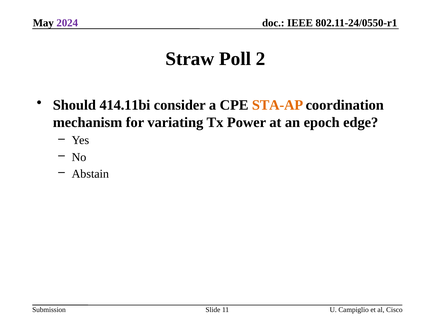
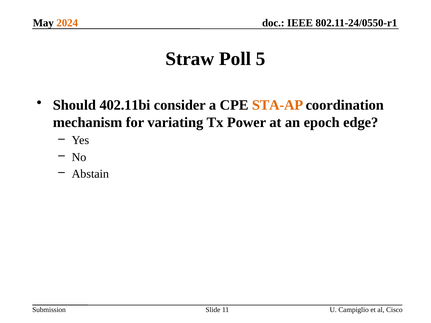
2024 colour: purple -> orange (67, 23)
2: 2 -> 5 (261, 59)
414.11bi: 414.11bi -> 402.11bi (125, 105)
